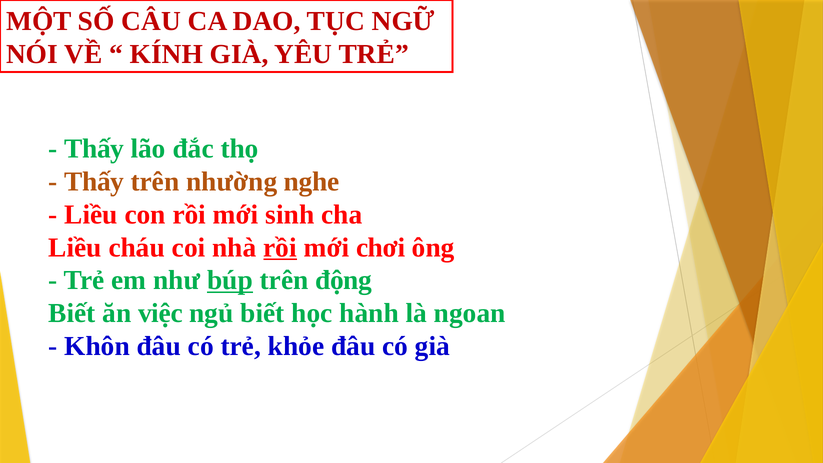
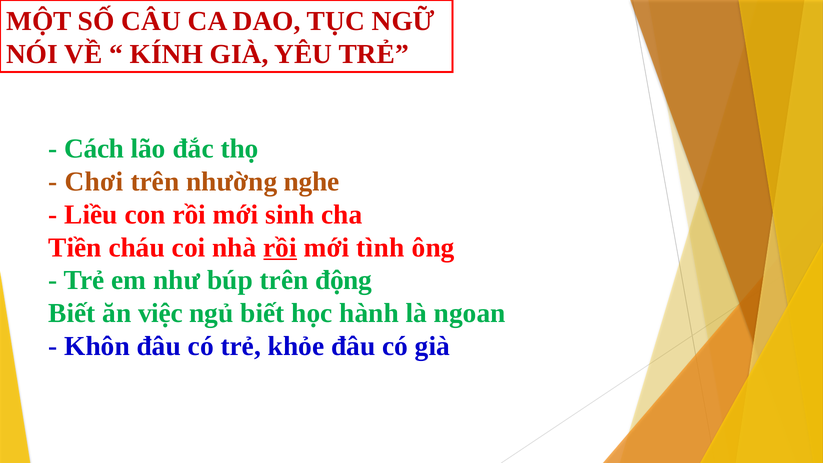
Thấy: Thấy -> Cách (94, 149)
Thấy: Thấy -> Chơi (94, 182)
Liều: Liều -> Tiền (75, 247)
chơi: chơi -> tình (380, 247)
búp underline: present -> none (230, 280)
